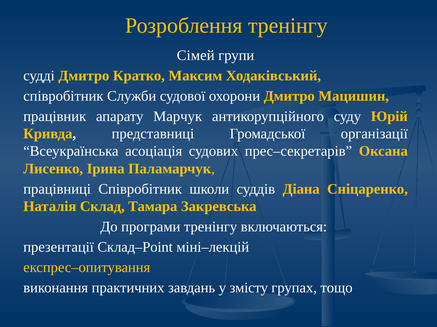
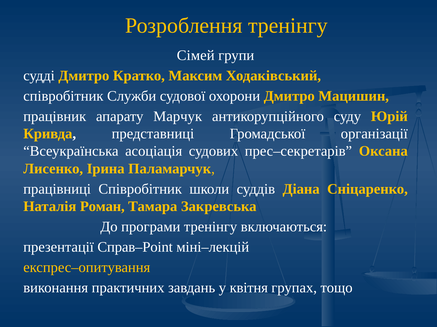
Склад: Склад -> Роман (102, 207)
Склад–Point: Склад–Point -> Справ–Point (135, 248)
змісту: змісту -> квітня (249, 288)
